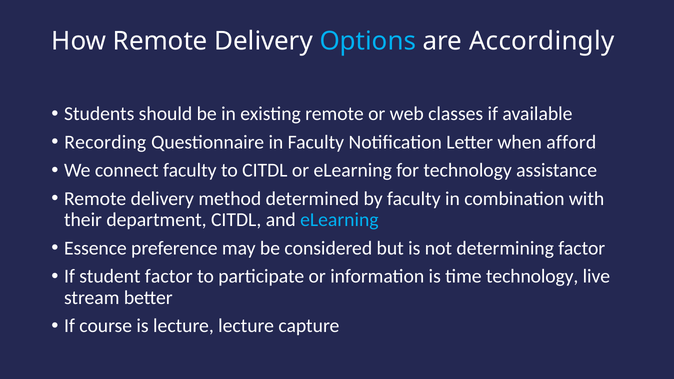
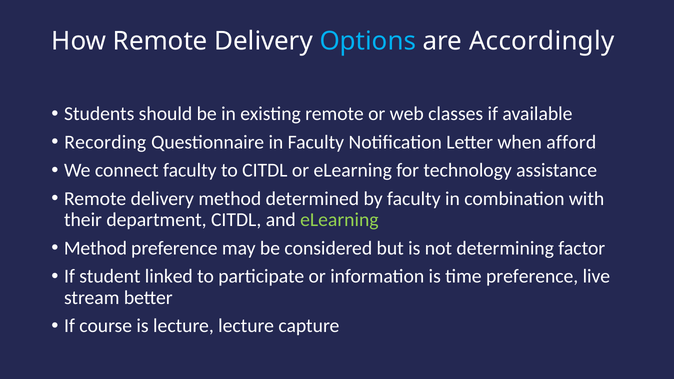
eLearning colour: light blue -> light green (339, 220)
Essence: Essence -> Method (95, 248)
student factor: factor -> linked (169, 276)
time technology: technology -> preference (532, 276)
